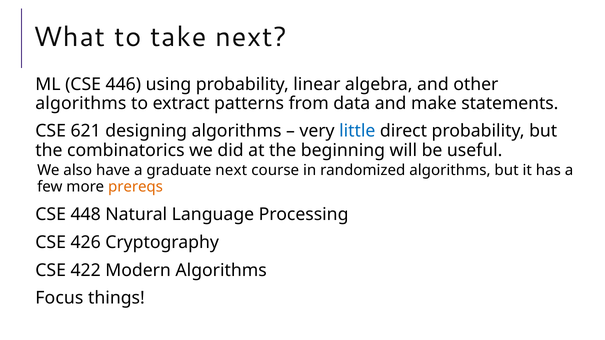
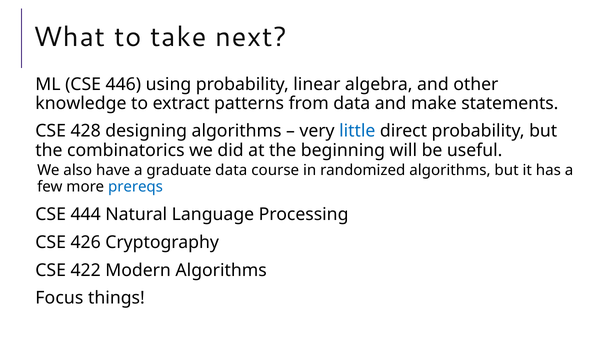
algorithms: algorithms -> knowledge (81, 103)
621: 621 -> 428 (86, 131)
graduate next: next -> data (231, 171)
prereqs colour: orange -> blue (136, 187)
448: 448 -> 444 (86, 215)
